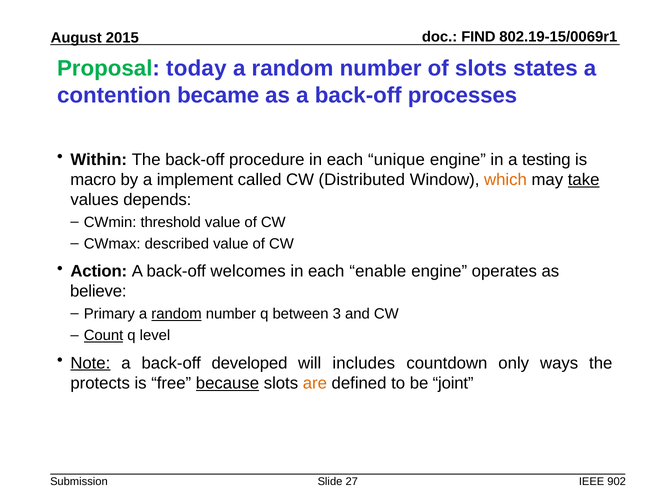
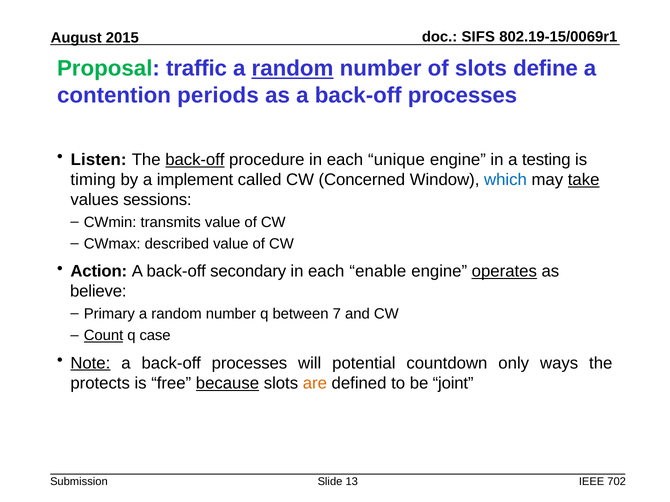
FIND: FIND -> SIFS (478, 37)
today: today -> traffic (197, 69)
random underline: none -> present (293, 69)
states: states -> define (546, 69)
became: became -> periods (218, 95)
Within: Within -> Listen (99, 160)
back-off underline: none -> present (195, 160)
macro: macro -> timing (93, 180)
Distributed: Distributed -> Concerned (362, 180)
which colour: orange -> blue (505, 180)
depends: depends -> sessions (157, 200)
threshold: threshold -> transmits (171, 223)
welcomes: welcomes -> secondary (248, 272)
operates underline: none -> present (504, 272)
random underline: present -> none (177, 314)
3: 3 -> 7 (337, 314)
level: level -> case (155, 336)
developed: developed -> processes (249, 363)
includes: includes -> potential (364, 363)
27: 27 -> 13 (352, 482)
902: 902 -> 702 (617, 482)
